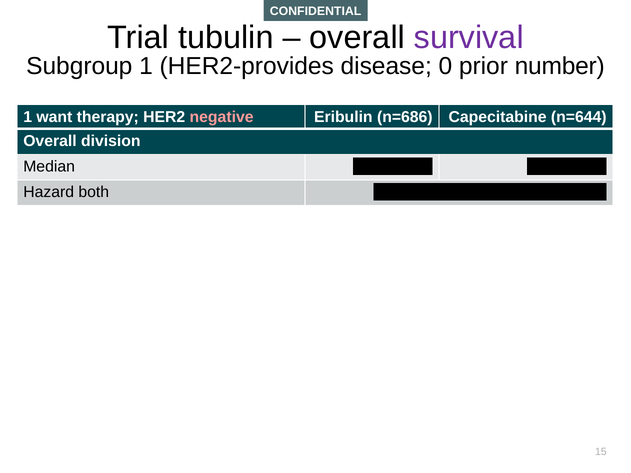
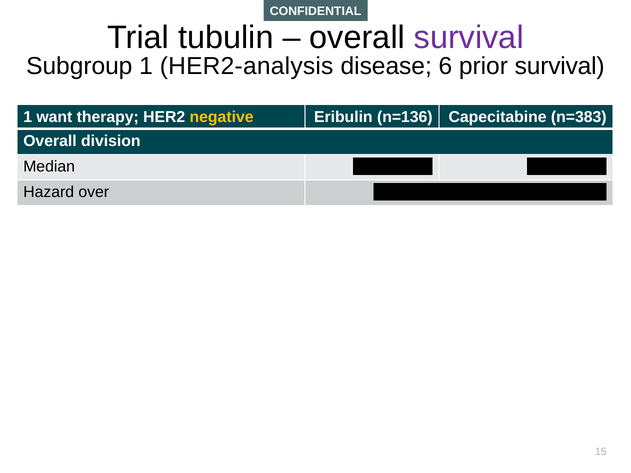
HER2-provides: HER2-provides -> HER2-analysis (247, 66)
0: 0 -> 6 (445, 66)
prior number: number -> survival (560, 66)
negative colour: pink -> yellow (222, 117)
n=686: n=686 -> n=136 (405, 117)
n=644: n=644 -> n=383 (579, 117)
both: both -> over (94, 192)
